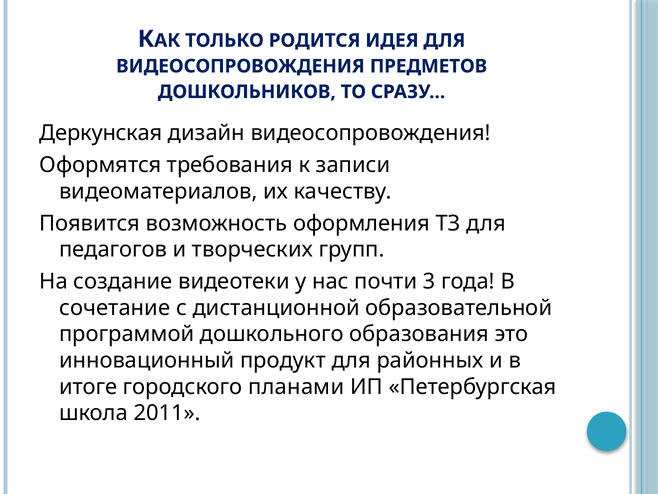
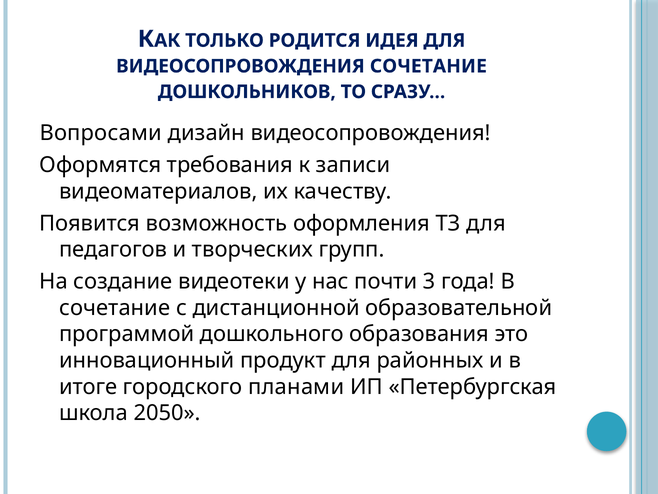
ВИДЕОСОПРОВОЖДЕНИЯ ПРЕДМЕТОВ: ПРЕДМЕТОВ -> СОЧЕТАНИЕ (428, 66)
Деркунская: Деркунская -> Вопросами (101, 133)
2011: 2011 -> 2050 (167, 413)
